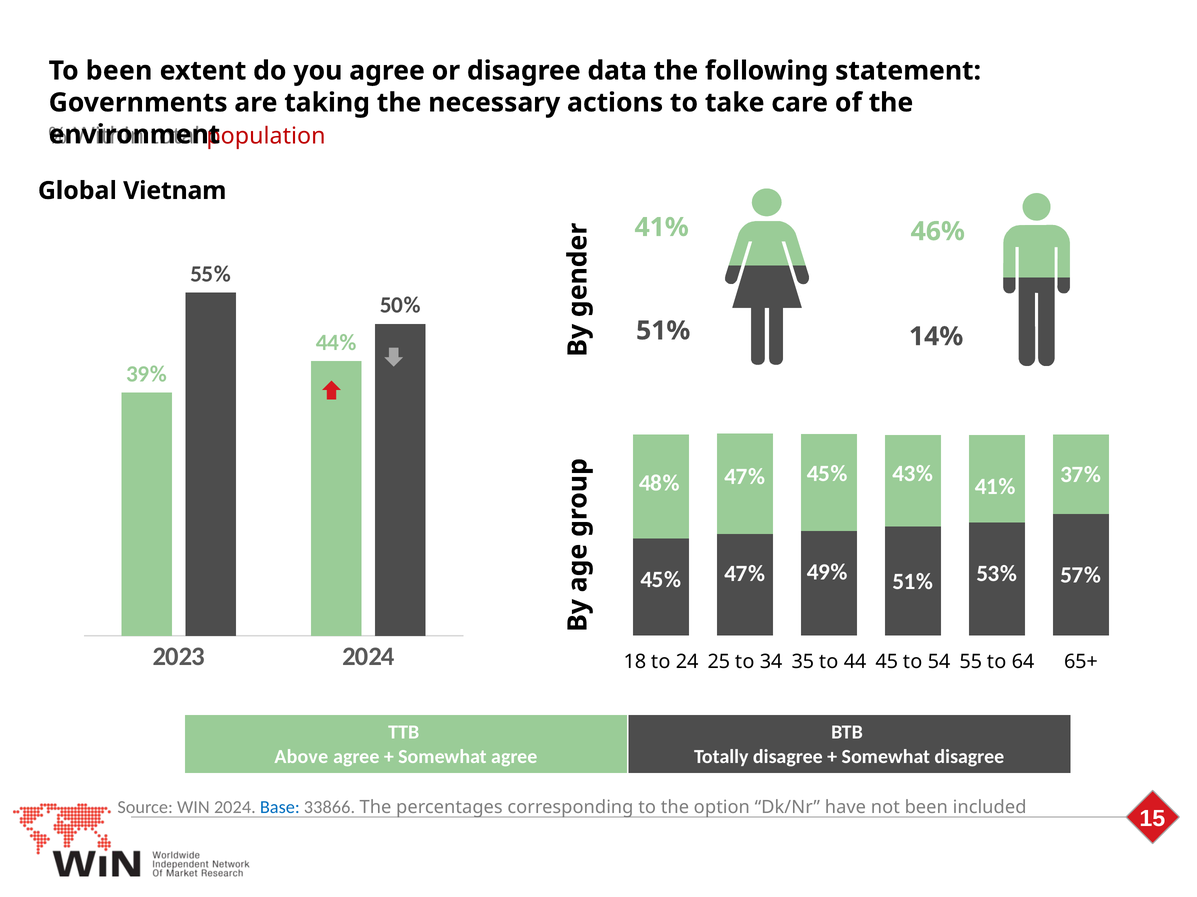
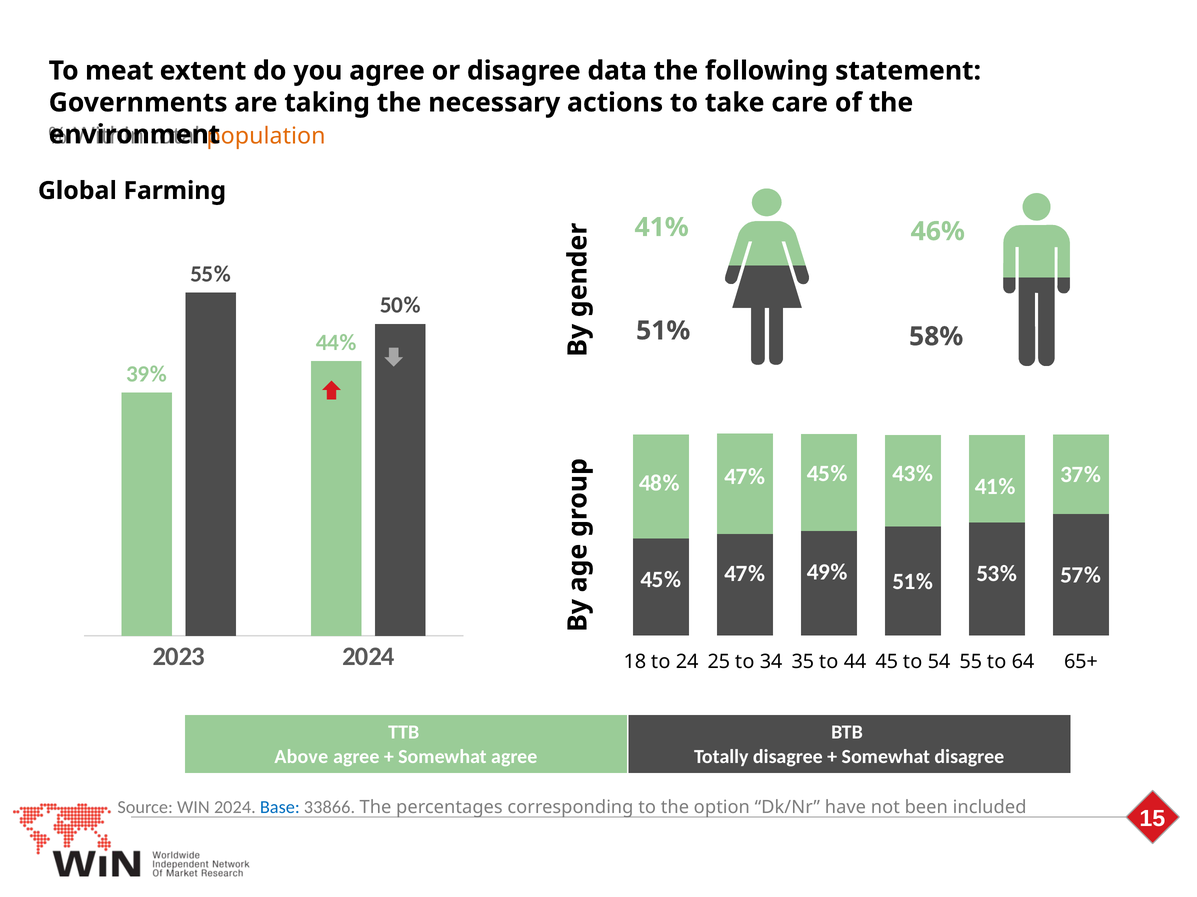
To been: been -> meat (119, 71)
population colour: red -> orange (266, 136)
Vietnam: Vietnam -> Farming (175, 191)
14%: 14% -> 58% (936, 337)
